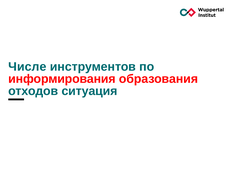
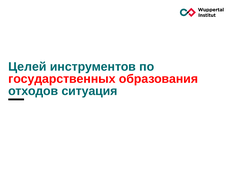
Числе: Числе -> Целей (27, 67)
информирования: информирования -> государственных (62, 79)
